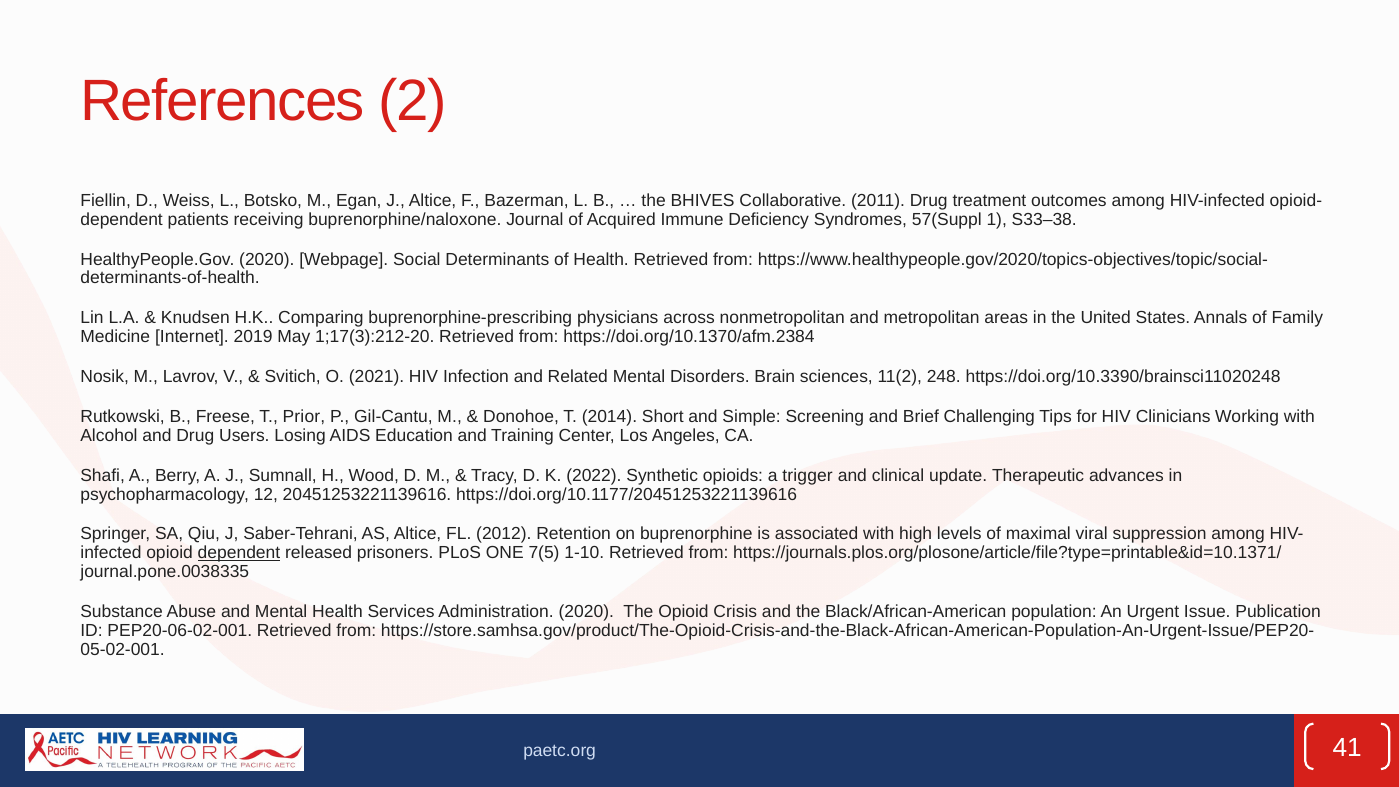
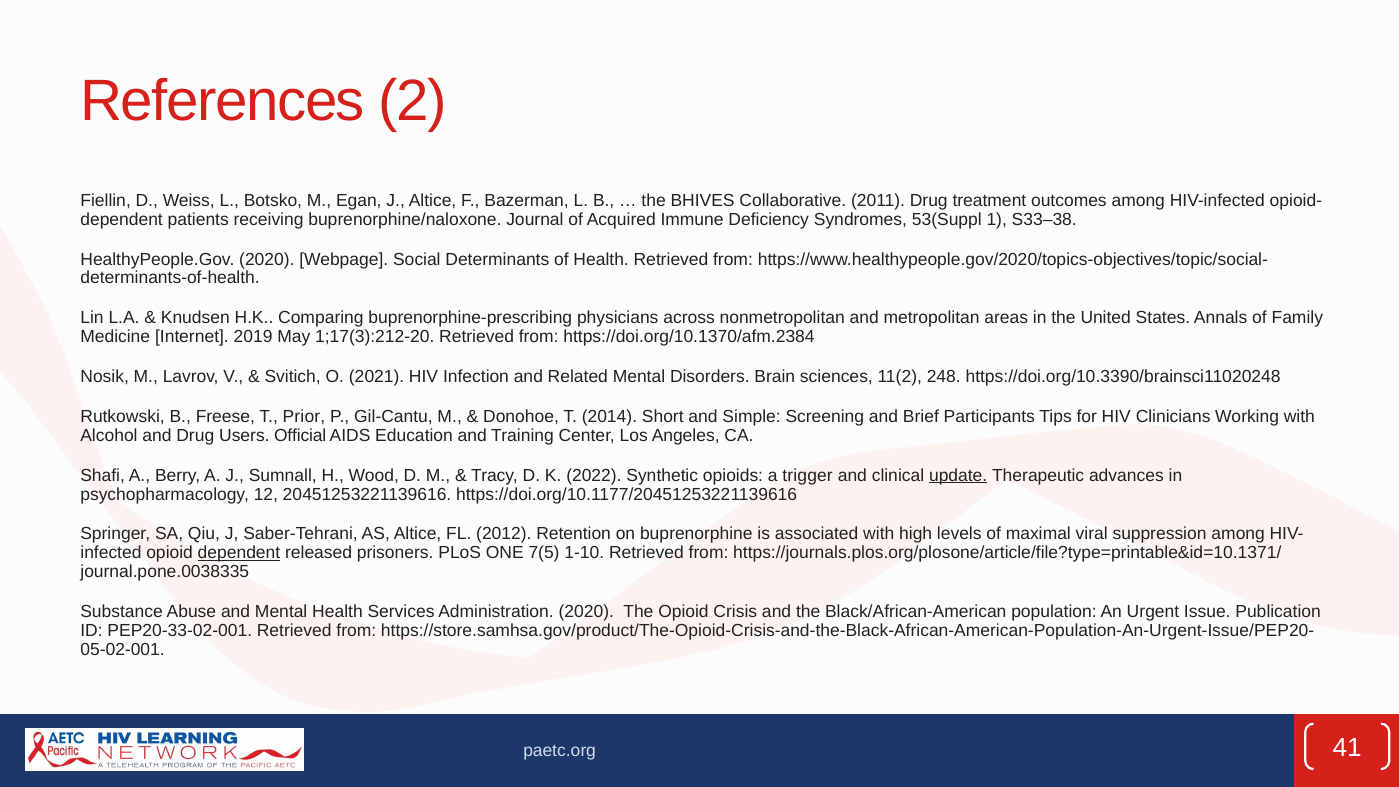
57(Suppl: 57(Suppl -> 53(Suppl (947, 219)
Challenging: Challenging -> Participants (989, 417)
Losing: Losing -> Official (300, 436)
update underline: none -> present (958, 475)
PEP20-06-02-001: PEP20-06-02-001 -> PEP20-33-02-001 (180, 631)
